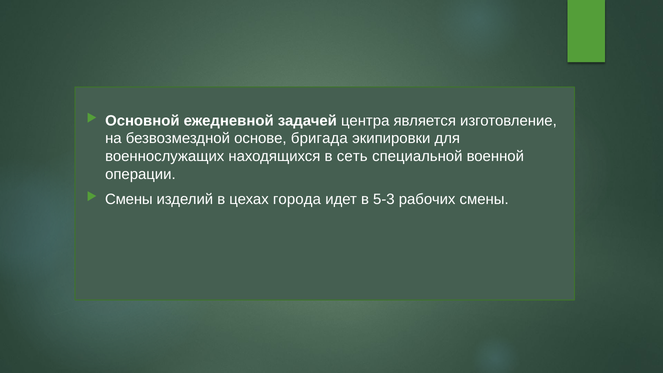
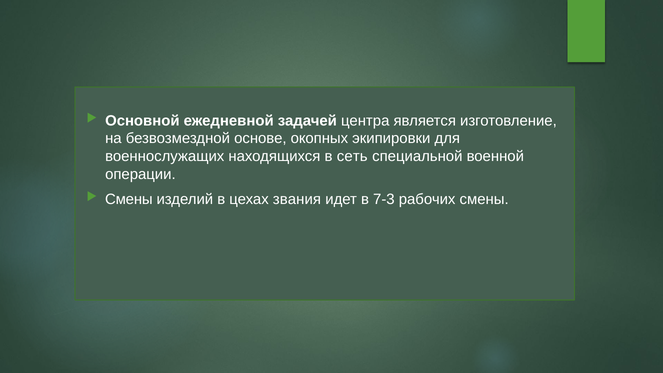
бригада: бригада -> окопных (319, 138)
города: города -> звания (297, 199)
5-3: 5-3 -> 7-3 (384, 199)
